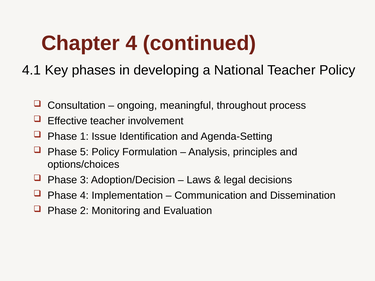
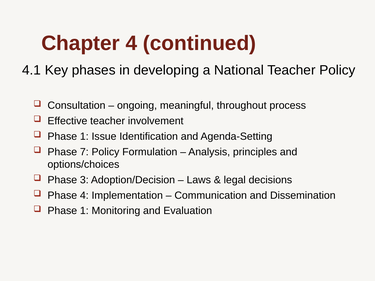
5: 5 -> 7 (84, 152)
2: 2 -> 1 (84, 211)
